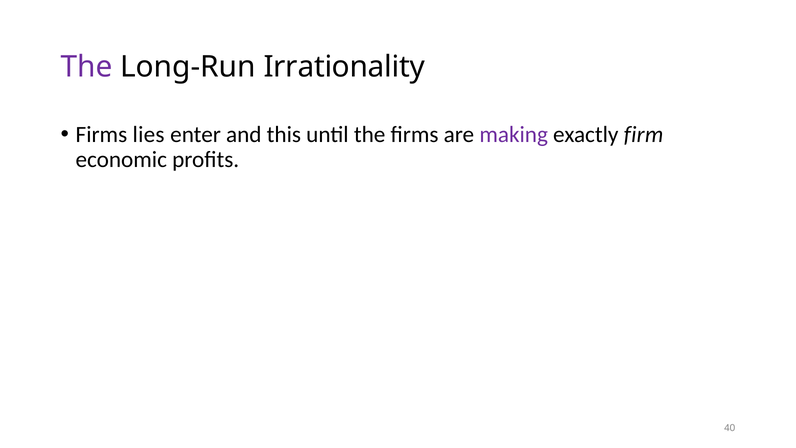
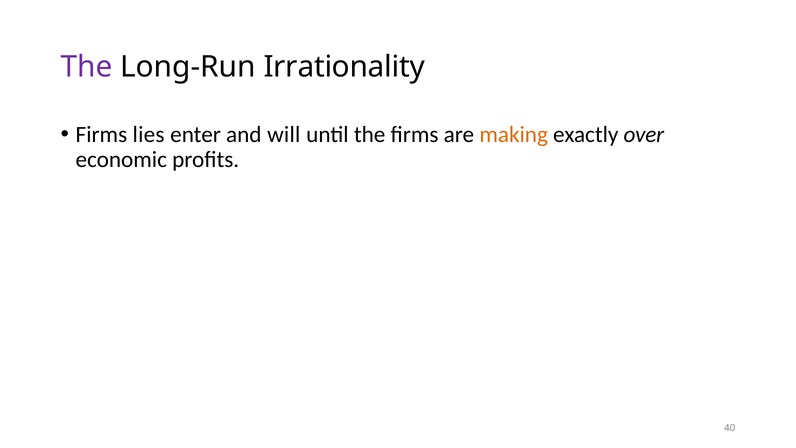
this: this -> will (284, 135)
making colour: purple -> orange (514, 135)
firm: firm -> over (644, 135)
